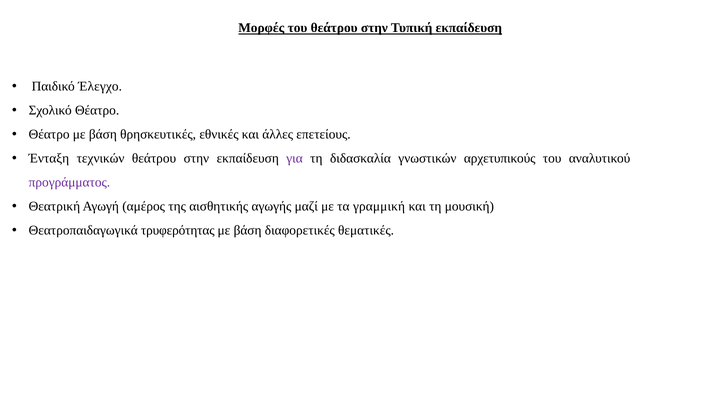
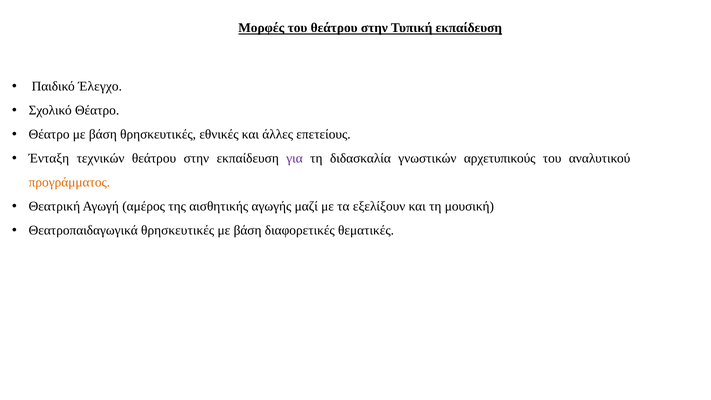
προγράμματος colour: purple -> orange (69, 183)
γραμμική: γραμμική -> εξελίξουν (379, 207)
Θεατροπαιδαγωγικά τρυφερότητας: τρυφερότητας -> θρησκευτικές (178, 231)
